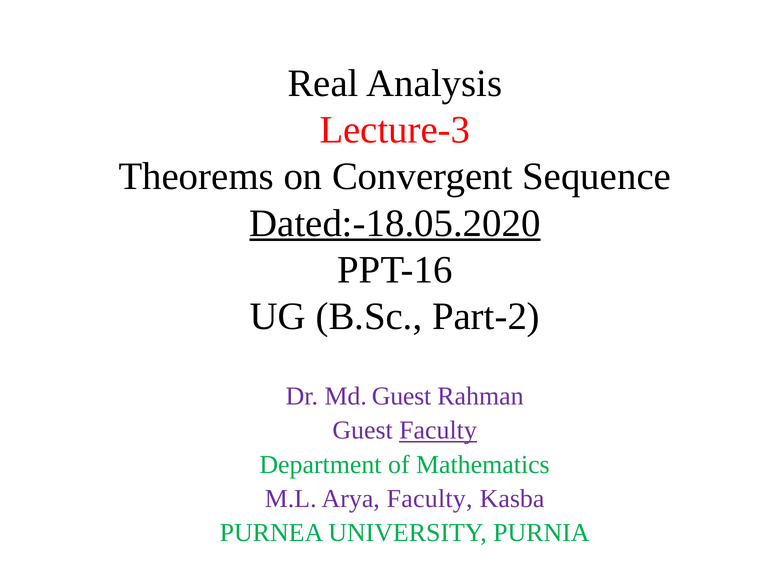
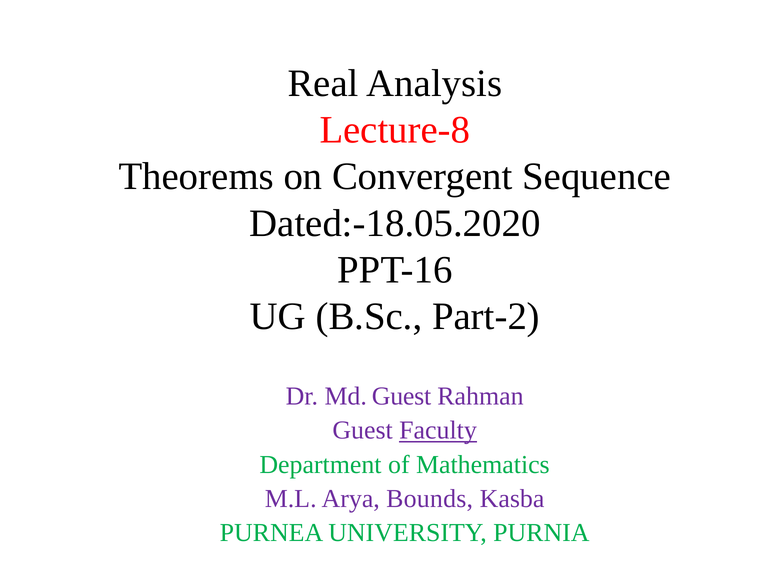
Lecture-3: Lecture-3 -> Lecture-8 (395, 130)
Dated:-18.05.2020 underline: present -> none (395, 223)
Arya Faculty: Faculty -> Bounds (430, 499)
